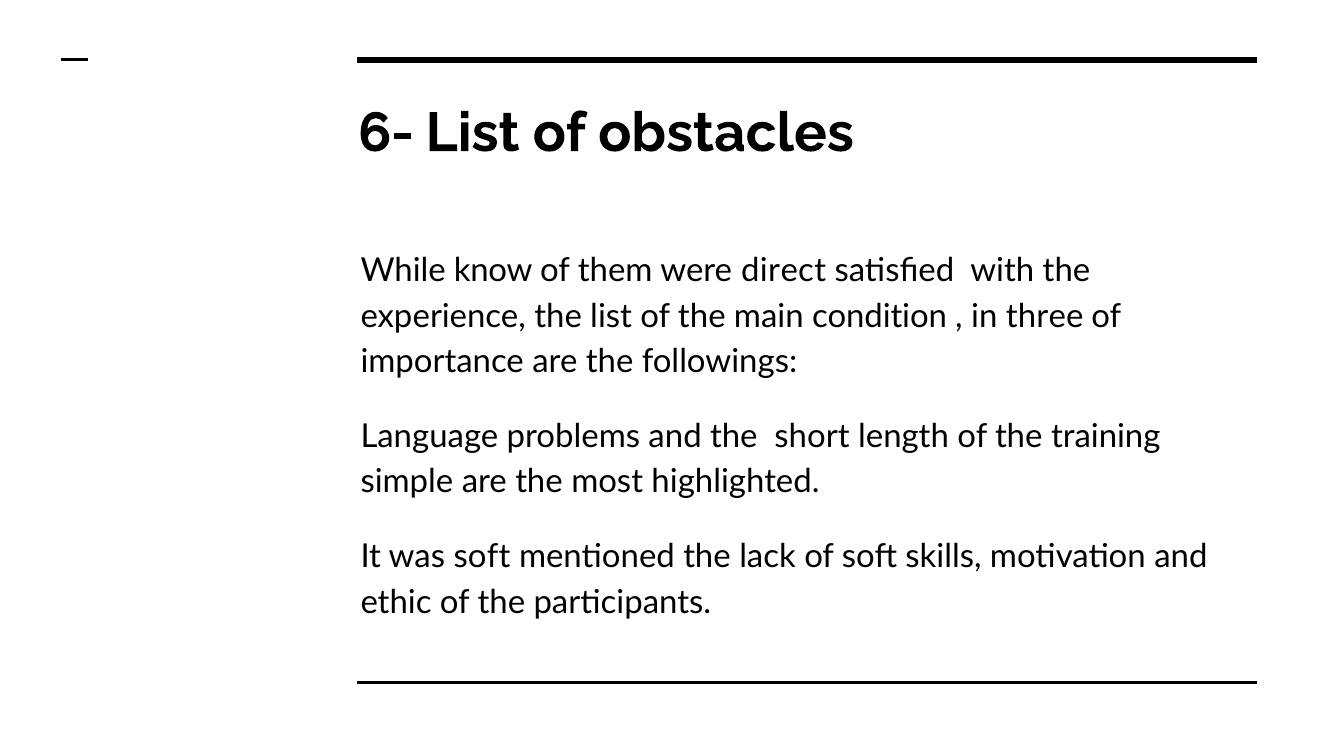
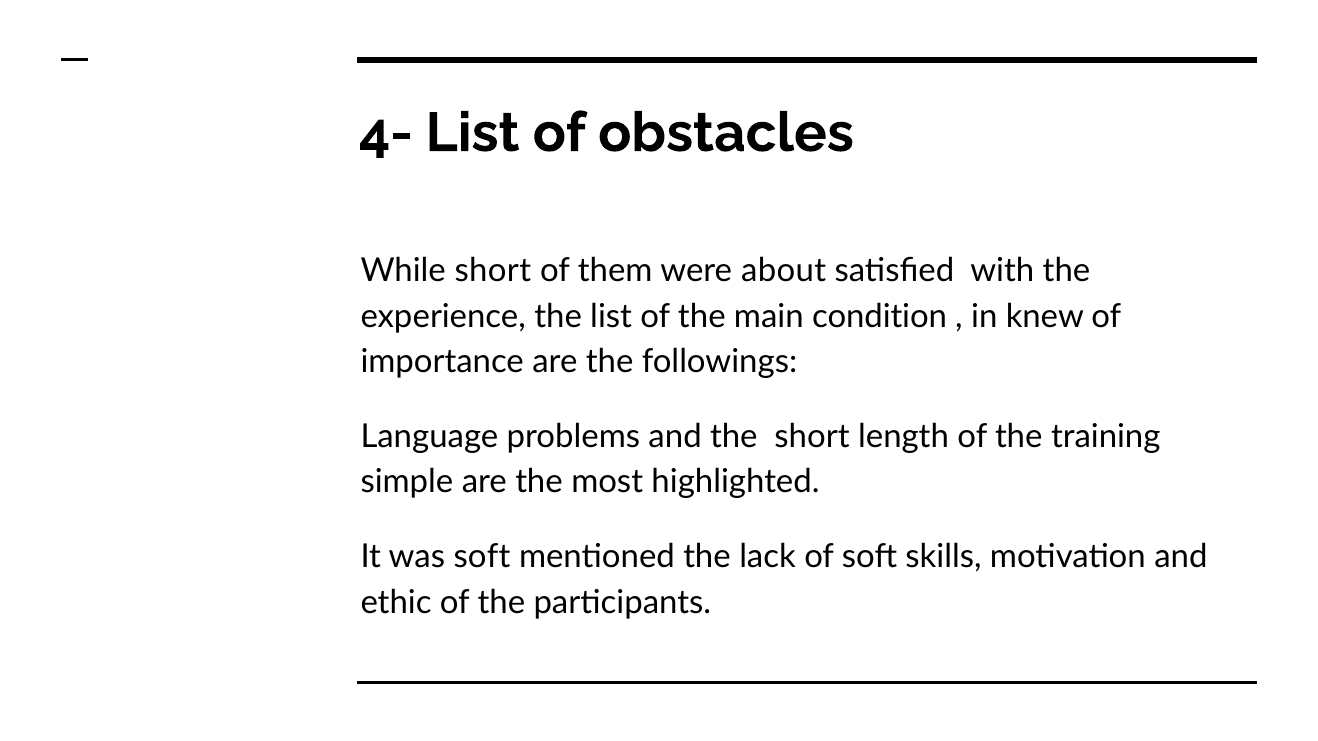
6-: 6- -> 4- (386, 133)
While know: know -> short (493, 271)
direct: direct -> about (784, 271)
three: three -> knew (1045, 317)
